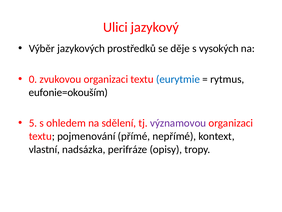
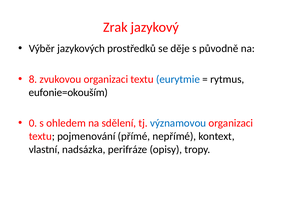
Ulici: Ulici -> Zrak (115, 27)
vysokých: vysokých -> původně (219, 48)
0: 0 -> 8 (33, 79)
5: 5 -> 0 (33, 123)
významovou colour: purple -> blue (178, 123)
